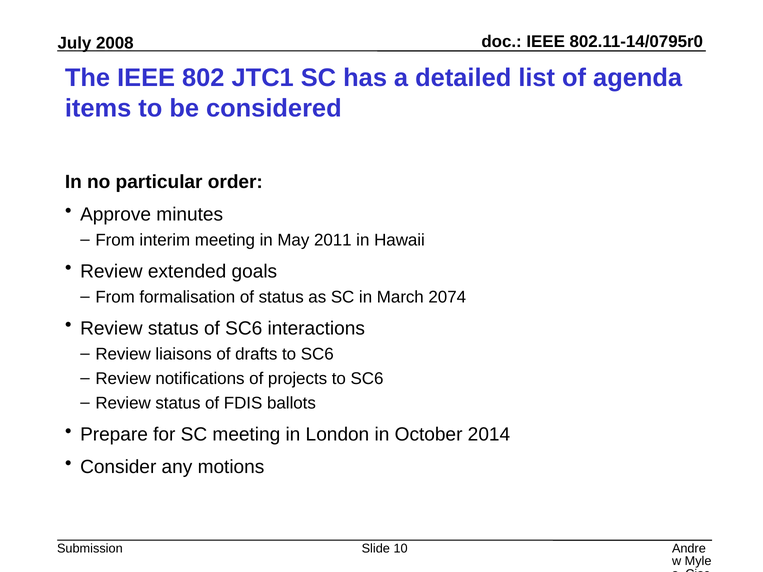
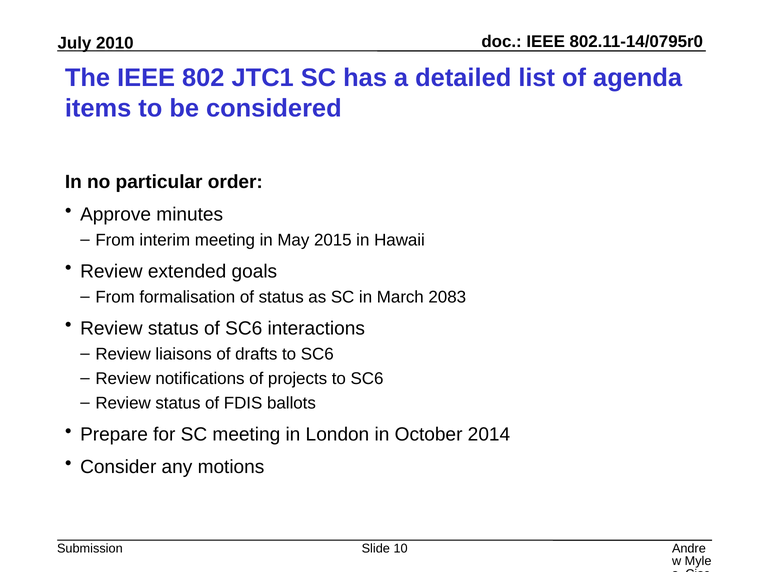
2008: 2008 -> 2010 (115, 43)
2011: 2011 -> 2015 (333, 240)
2074: 2074 -> 2083 (447, 297)
